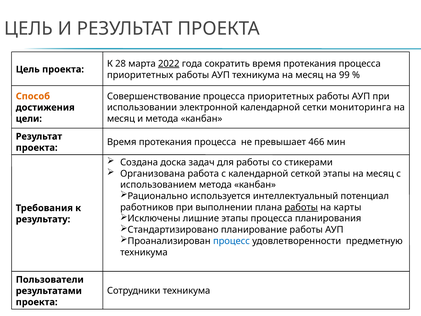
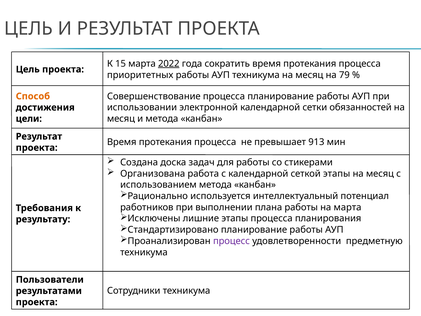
28: 28 -> 15 (121, 64)
99: 99 -> 79 (344, 75)
Совершенствование процесса приоритетных: приоритетных -> планирование (281, 96)
мониторинга: мониторинга -> обязанностей (361, 107)
466: 466 -> 913 (316, 142)
работы underline: present -> none (301, 207)
на карты: карты -> марта (348, 207)
процесс colour: blue -> purple (232, 241)
